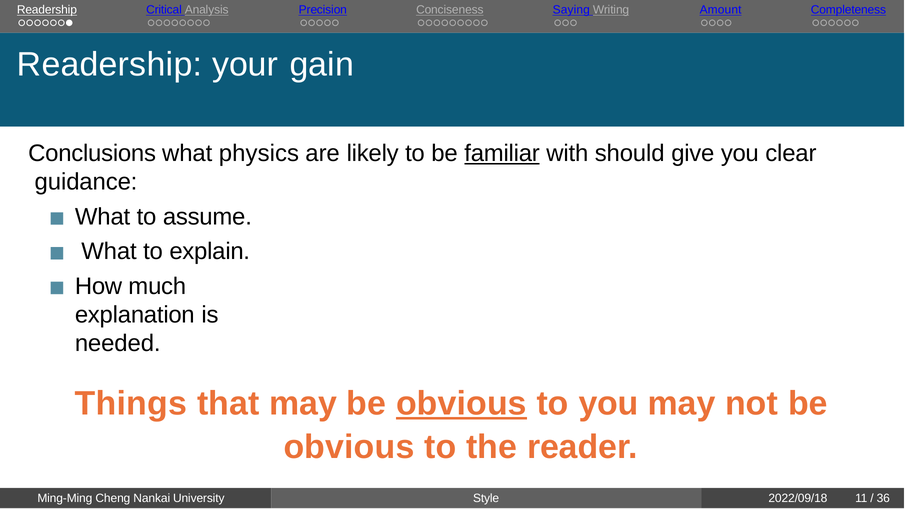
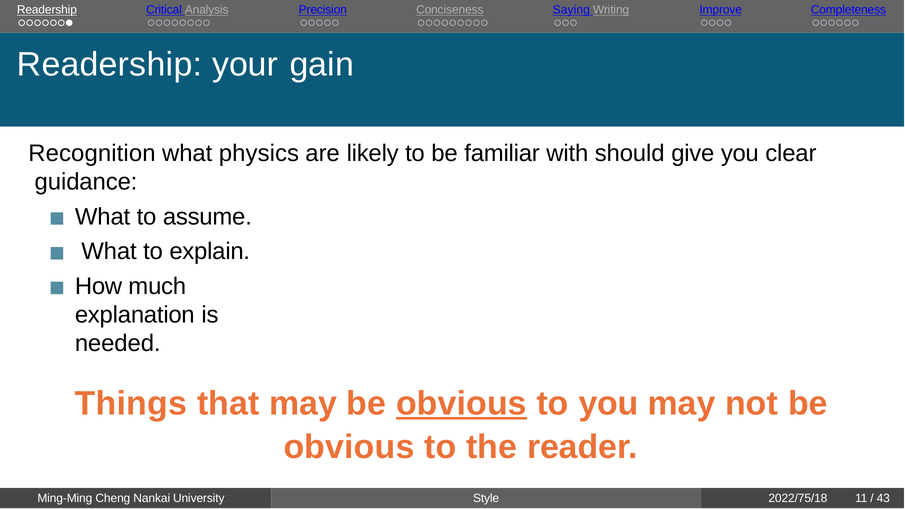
Amount: Amount -> Improve (721, 10)
Conclusions: Conclusions -> Recognition (92, 153)
familiar underline: present -> none (502, 153)
2022/09/18: 2022/09/18 -> 2022/75/18 (798, 498)
36: 36 -> 43 (883, 498)
